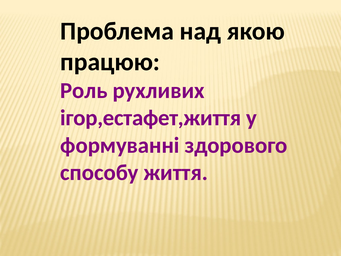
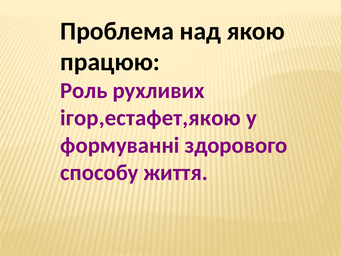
ігор,естафет,життя: ігор,естафет,життя -> ігор,естафет,якою (150, 118)
